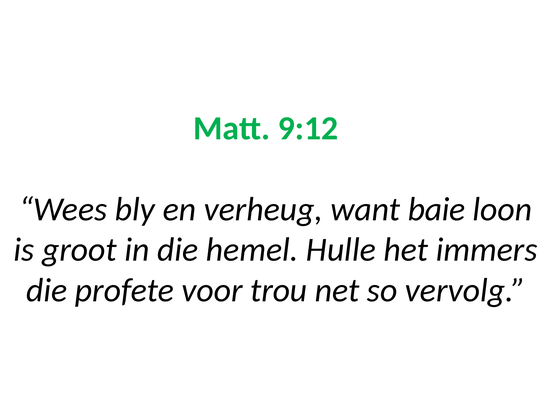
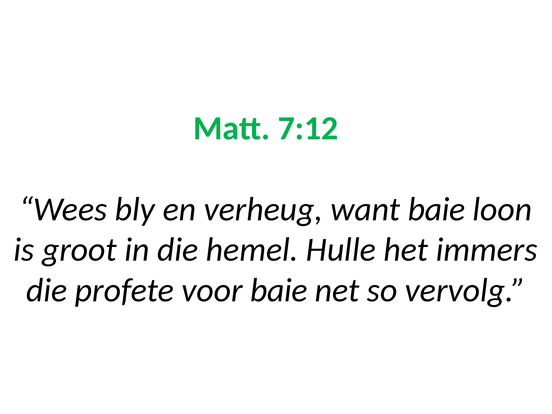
9:12: 9:12 -> 7:12 (308, 128)
voor trou: trou -> baie (279, 290)
